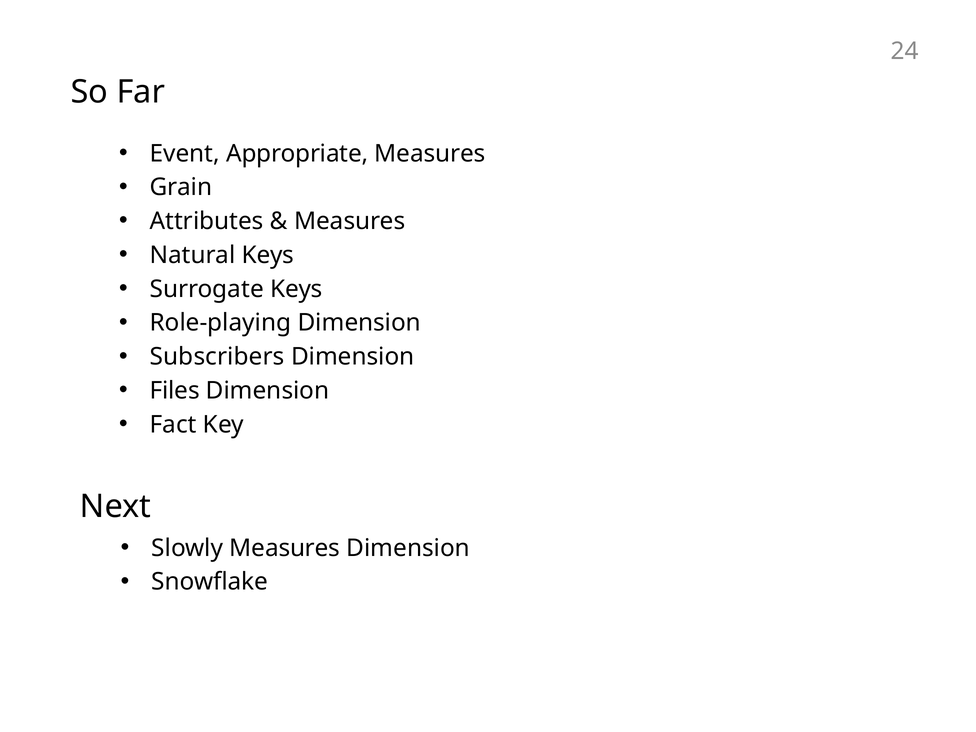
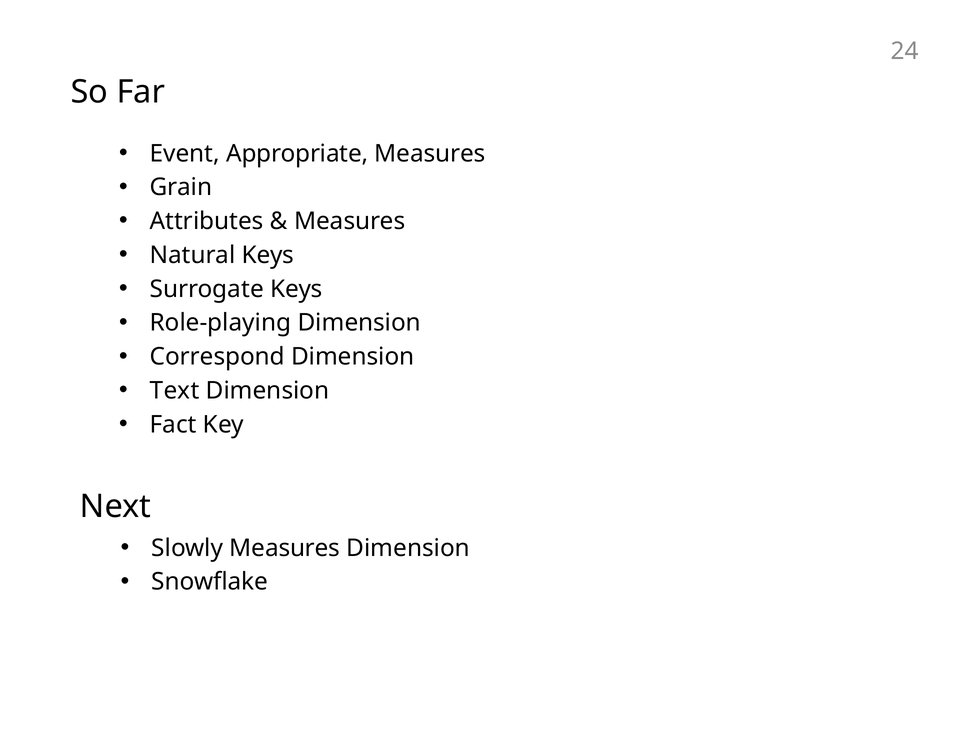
Subscribers: Subscribers -> Correspond (217, 357)
Files: Files -> Text (175, 391)
